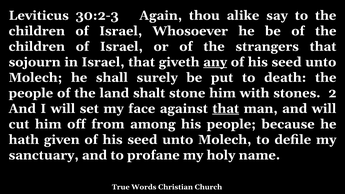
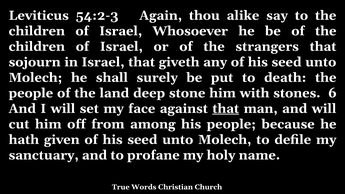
30:2-3: 30:2-3 -> 54:2-3 (97, 16)
any underline: present -> none (215, 62)
shalt: shalt -> deep (149, 93)
2: 2 -> 6 (332, 93)
